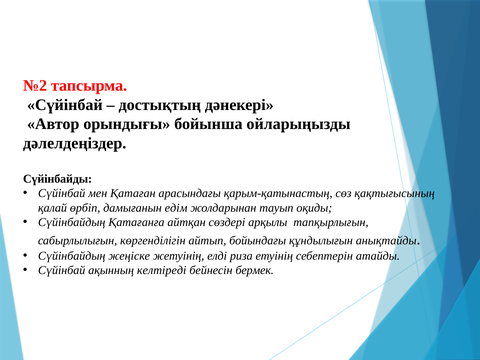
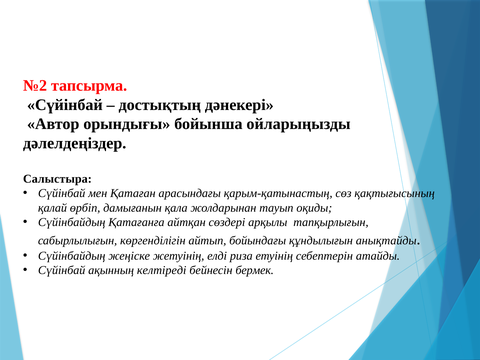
Сүйінбайды: Сүйінбайды -> Салыстыра (57, 179)
едім: едім -> қала (176, 208)
